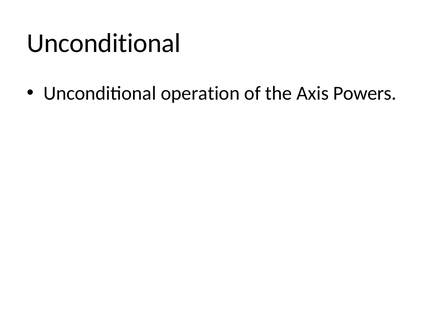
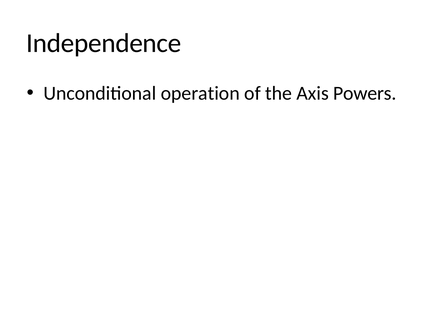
Unconditional: Unconditional -> Independence (104, 43)
